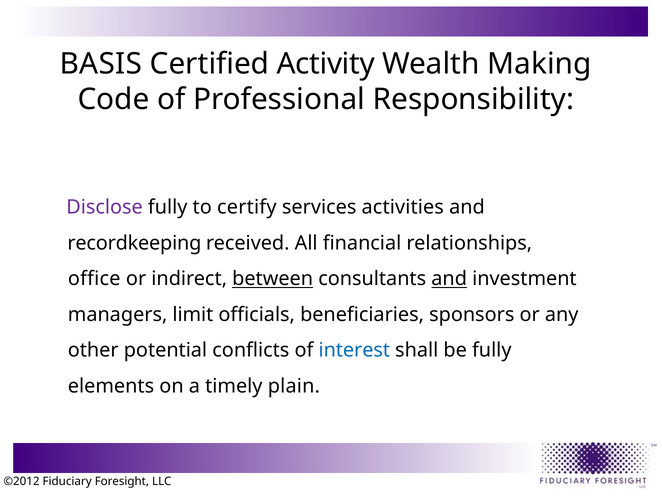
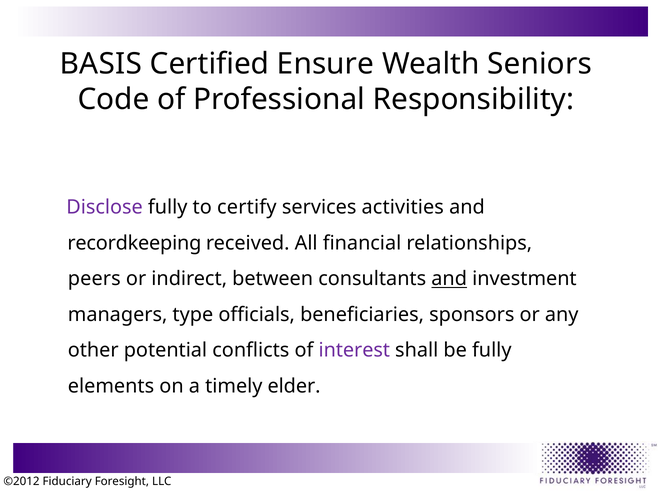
Activity: Activity -> Ensure (326, 64)
Making: Making -> Seniors (540, 64)
office: office -> peers (94, 279)
between underline: present -> none (273, 279)
limit: limit -> type (193, 314)
interest colour: blue -> purple (354, 350)
plain: plain -> elder (294, 386)
